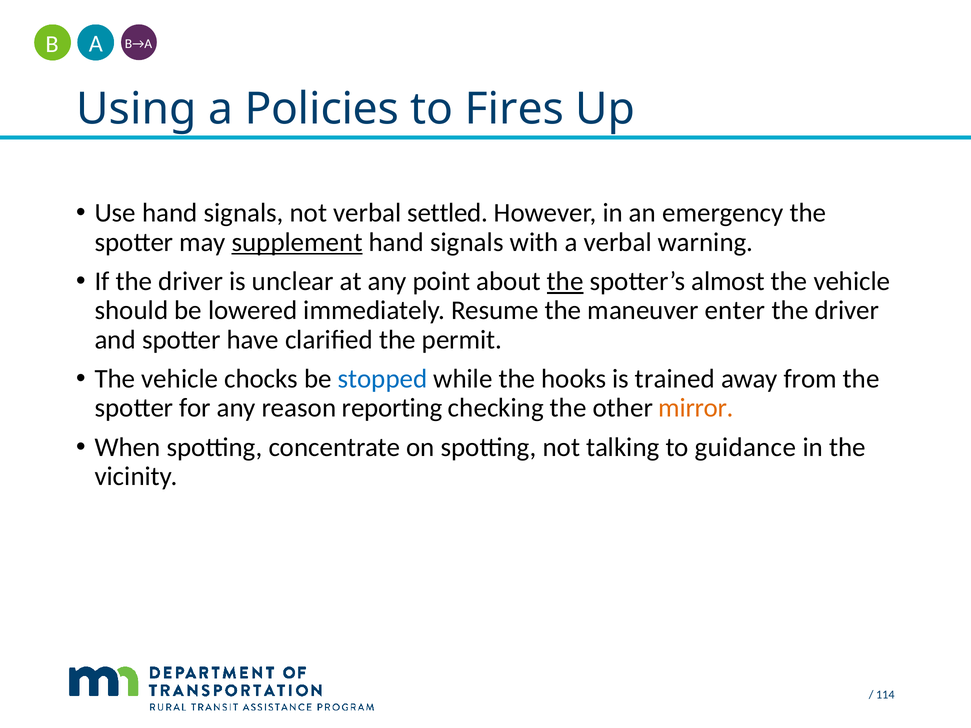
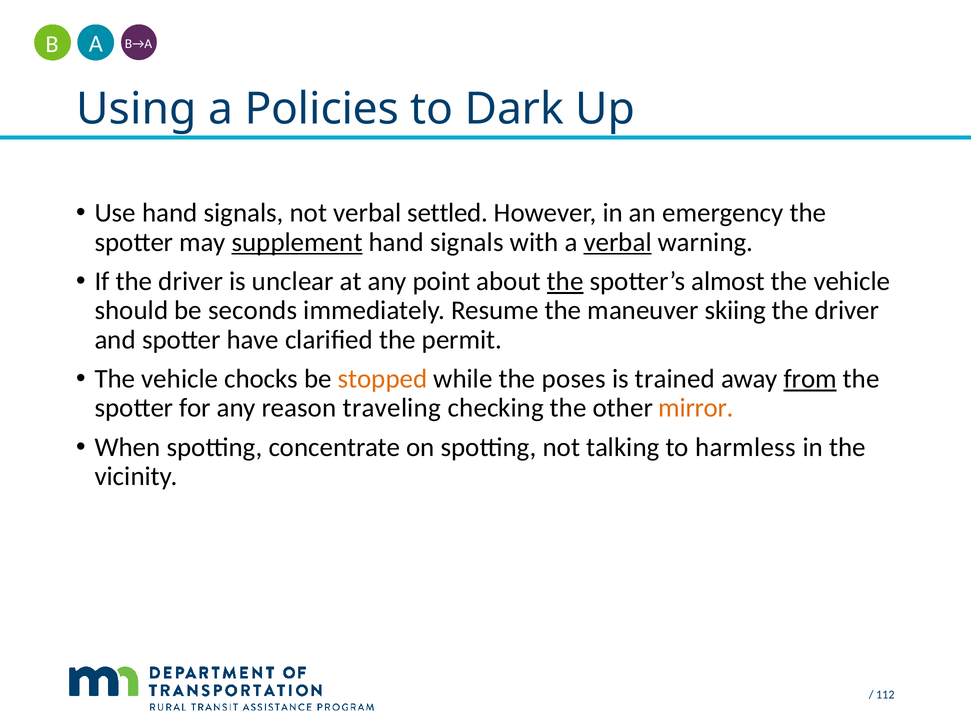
Fires: Fires -> Dark (514, 109)
verbal underline: none -> present (618, 242)
lowered: lowered -> seconds (253, 311)
enter: enter -> skiing (735, 311)
stopped colour: blue -> orange (382, 379)
hooks: hooks -> poses (574, 379)
from underline: none -> present (810, 379)
reporting: reporting -> traveling (392, 408)
guidance: guidance -> harmless (745, 447)
114: 114 -> 112 (885, 695)
